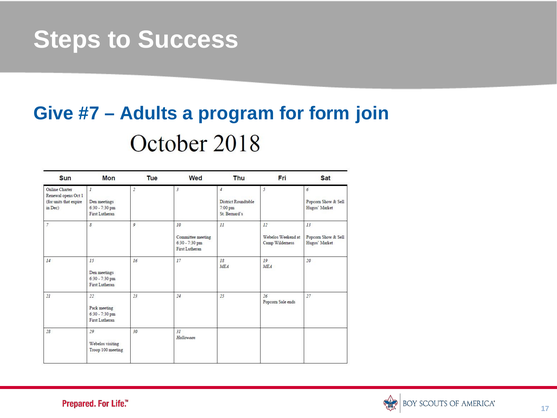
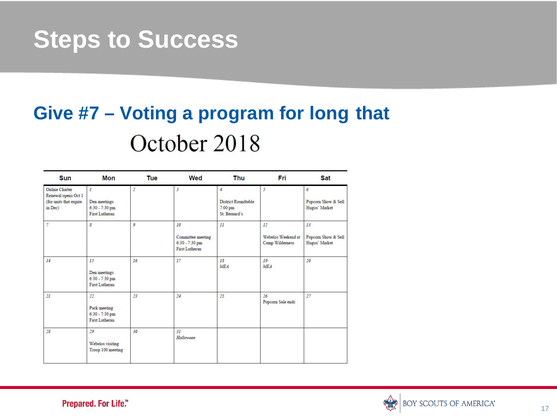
Adults: Adults -> Voting (149, 113)
form: form -> long (329, 113)
join: join -> that (373, 113)
